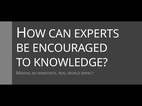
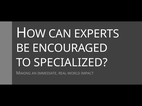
KNOWLEDGE: KNOWLEDGE -> SPECIALIZED (71, 63)
